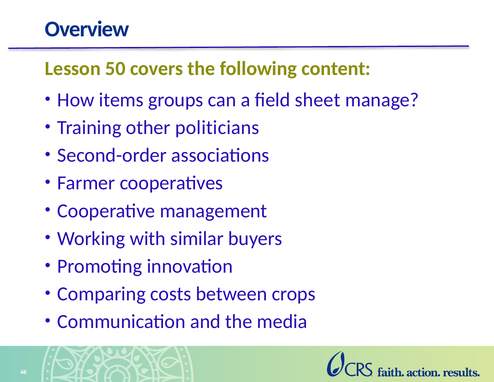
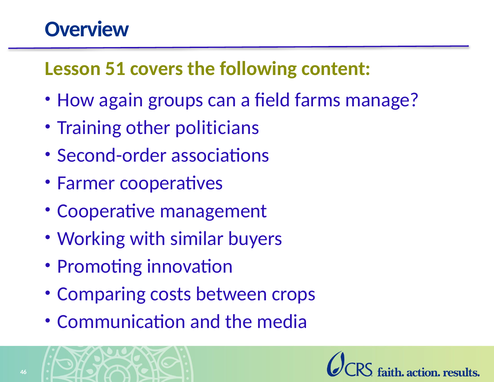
50: 50 -> 51 (115, 68)
items: items -> again (121, 100)
sheet: sheet -> farms (318, 100)
